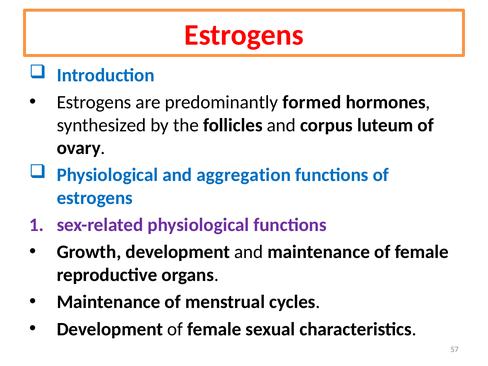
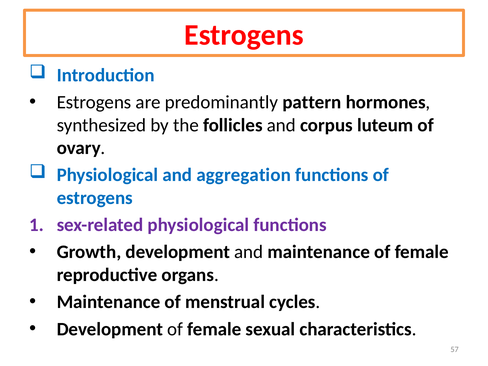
formed: formed -> pattern (312, 102)
